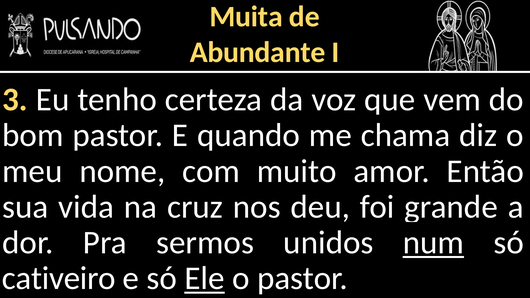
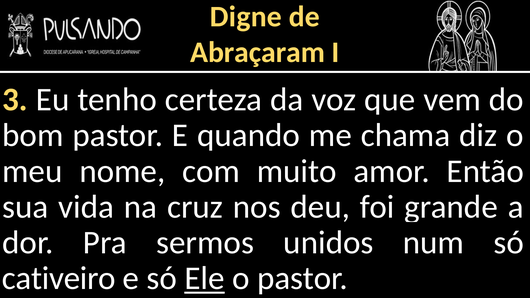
Muita: Muita -> Digne (246, 17)
Abundante: Abundante -> Abraçaram (258, 52)
num underline: present -> none (433, 243)
